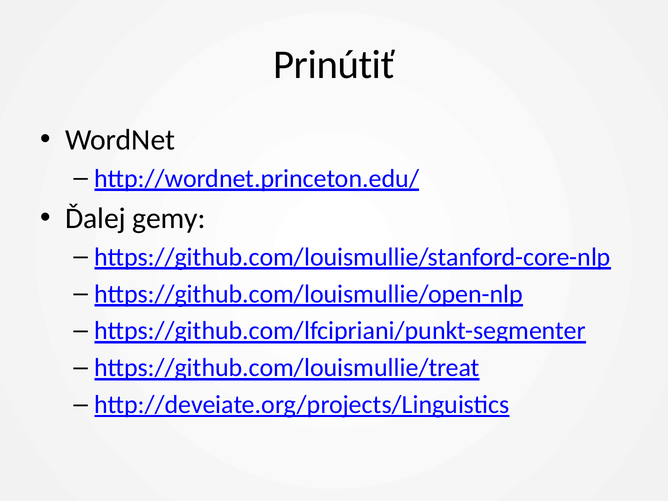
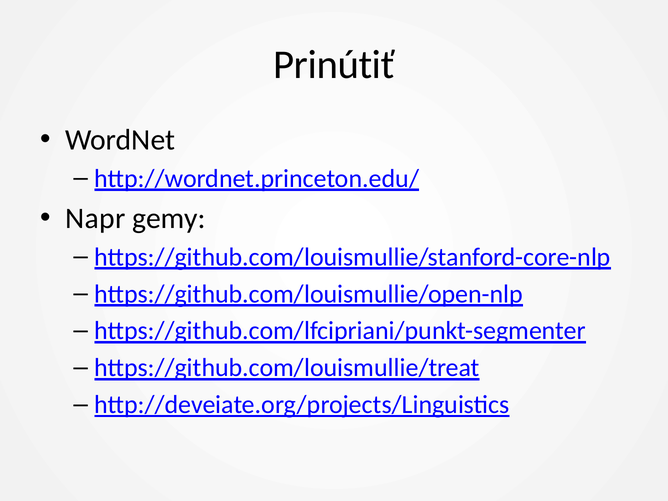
Ďalej: Ďalej -> Napr (95, 219)
